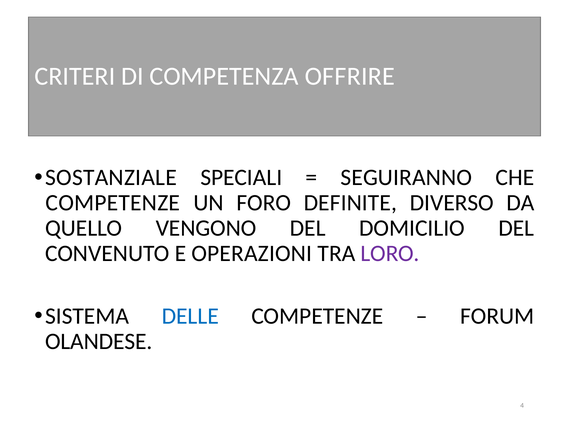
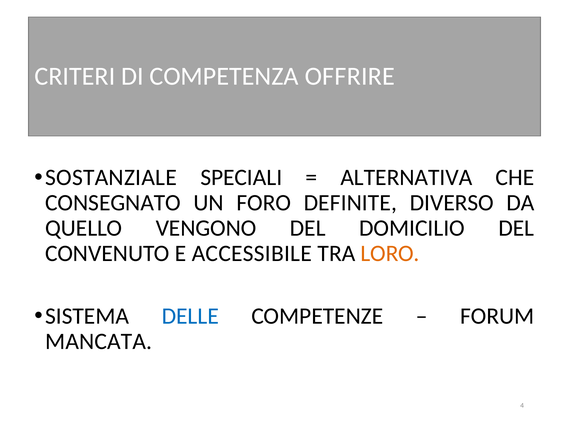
SEGUIRANNO: SEGUIRANNO -> ALTERNATIVA (406, 178)
COMPETENZE: COMPETENZE -> CONSEGNATO (113, 203)
OPERAZIONI: OPERAZIONI -> ACCESSIBILE (252, 254)
LORO colour: purple -> orange (390, 254)
OLANDESE: OLANDESE -> MANCATA (99, 341)
